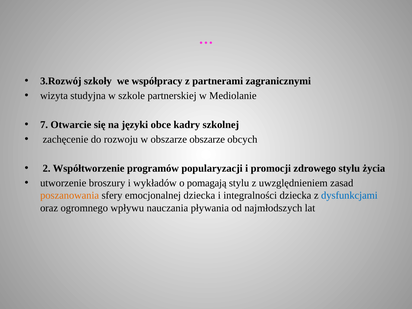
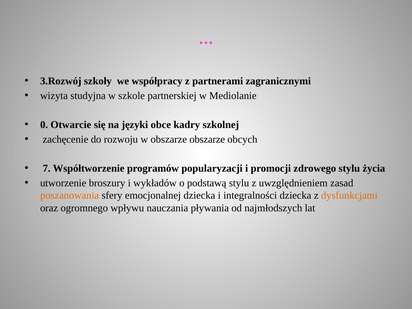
7: 7 -> 0 (44, 125)
2: 2 -> 7 (47, 168)
pomagają: pomagają -> podstawą (207, 183)
dysfunkcjami colour: blue -> orange (349, 195)
